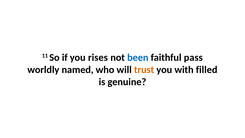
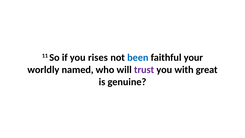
pass: pass -> your (193, 57)
trust colour: orange -> purple (144, 70)
filled: filled -> great (207, 70)
